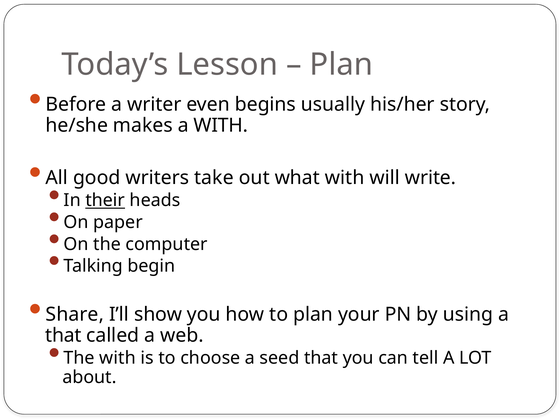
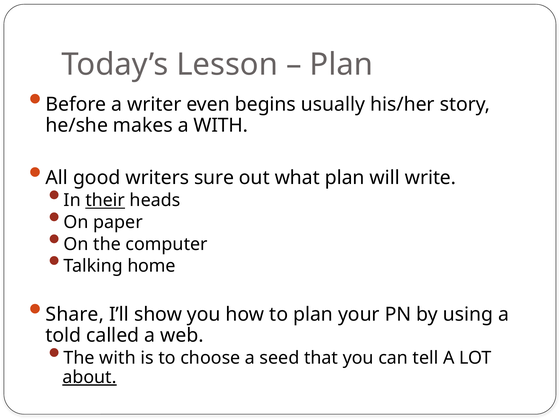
take: take -> sure (214, 178)
what with: with -> plan (345, 178)
begin: begin -> home (151, 266)
that: that -> told (63, 336)
about underline: none -> present (89, 377)
